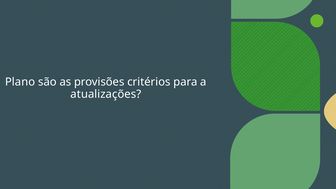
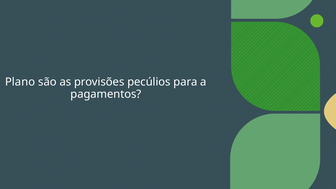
critérios: critérios -> pecúlios (149, 82)
atualizações: atualizações -> pagamentos (106, 94)
